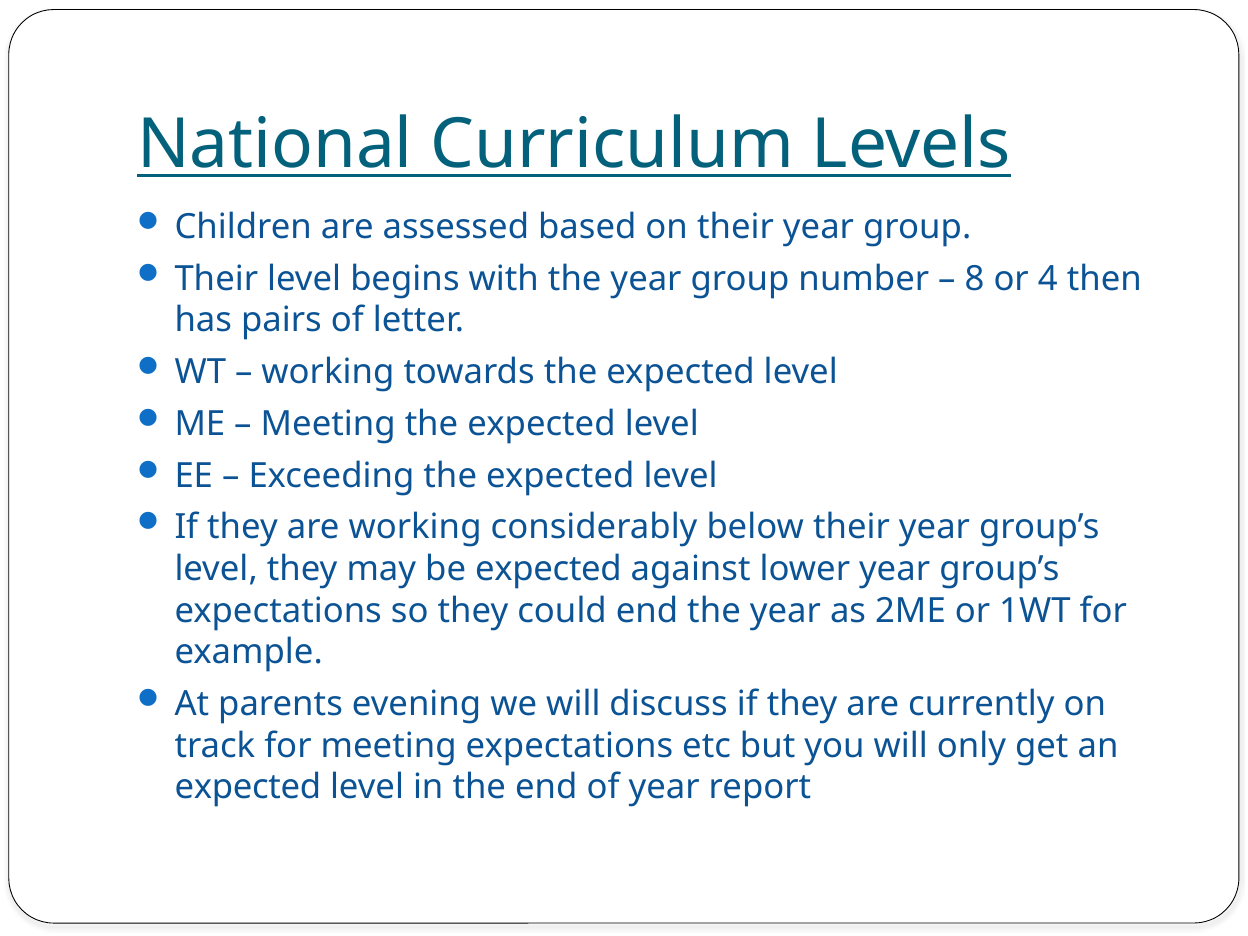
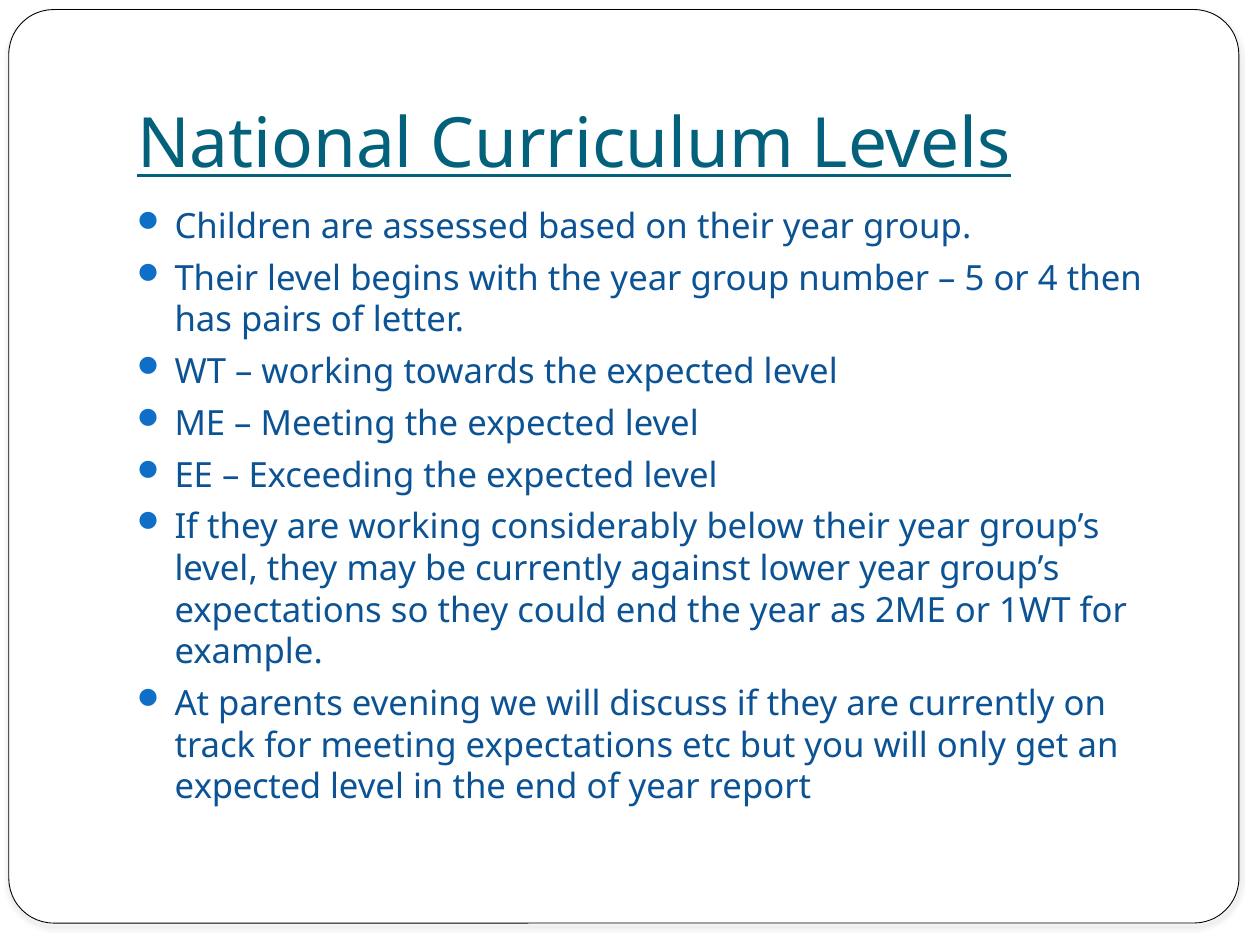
8: 8 -> 5 (974, 279)
be expected: expected -> currently (548, 569)
